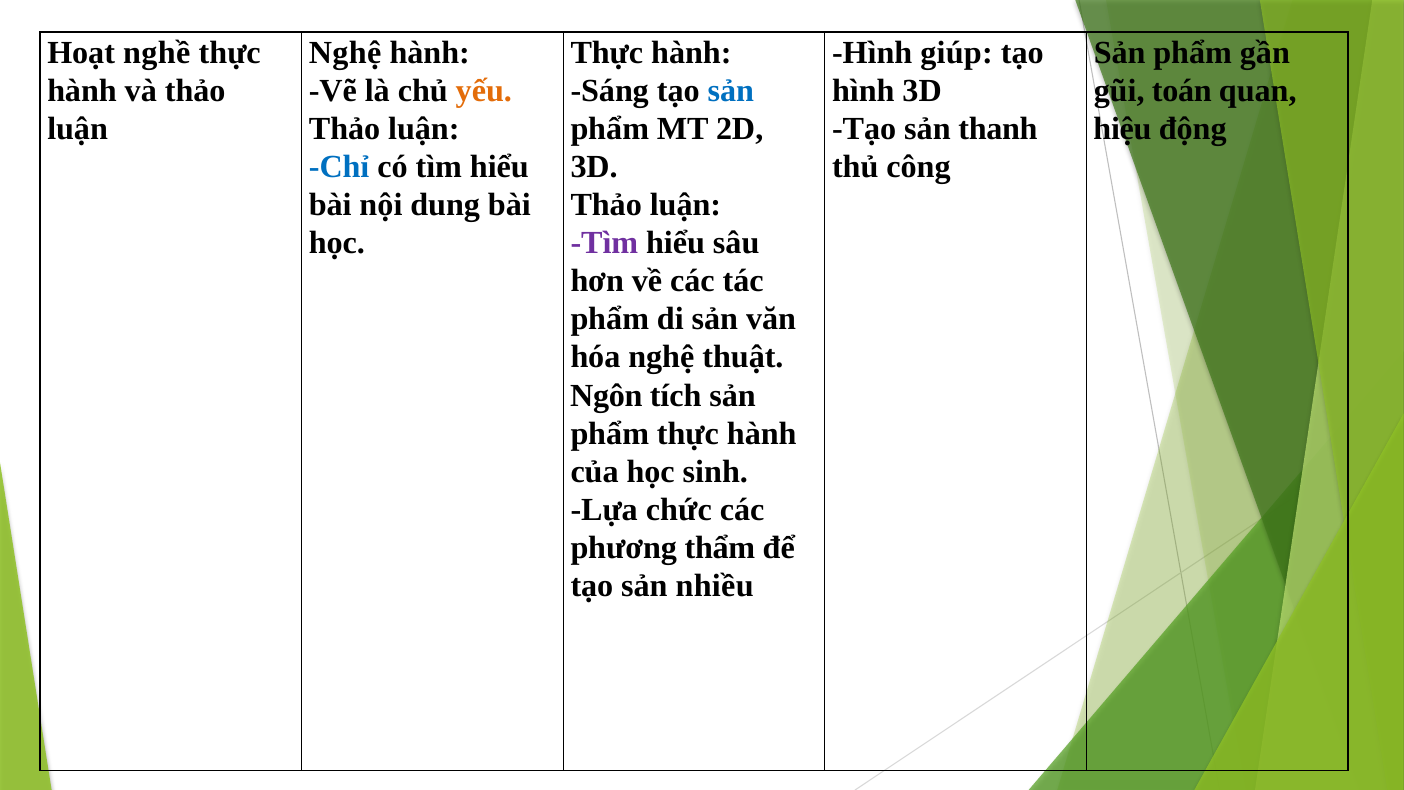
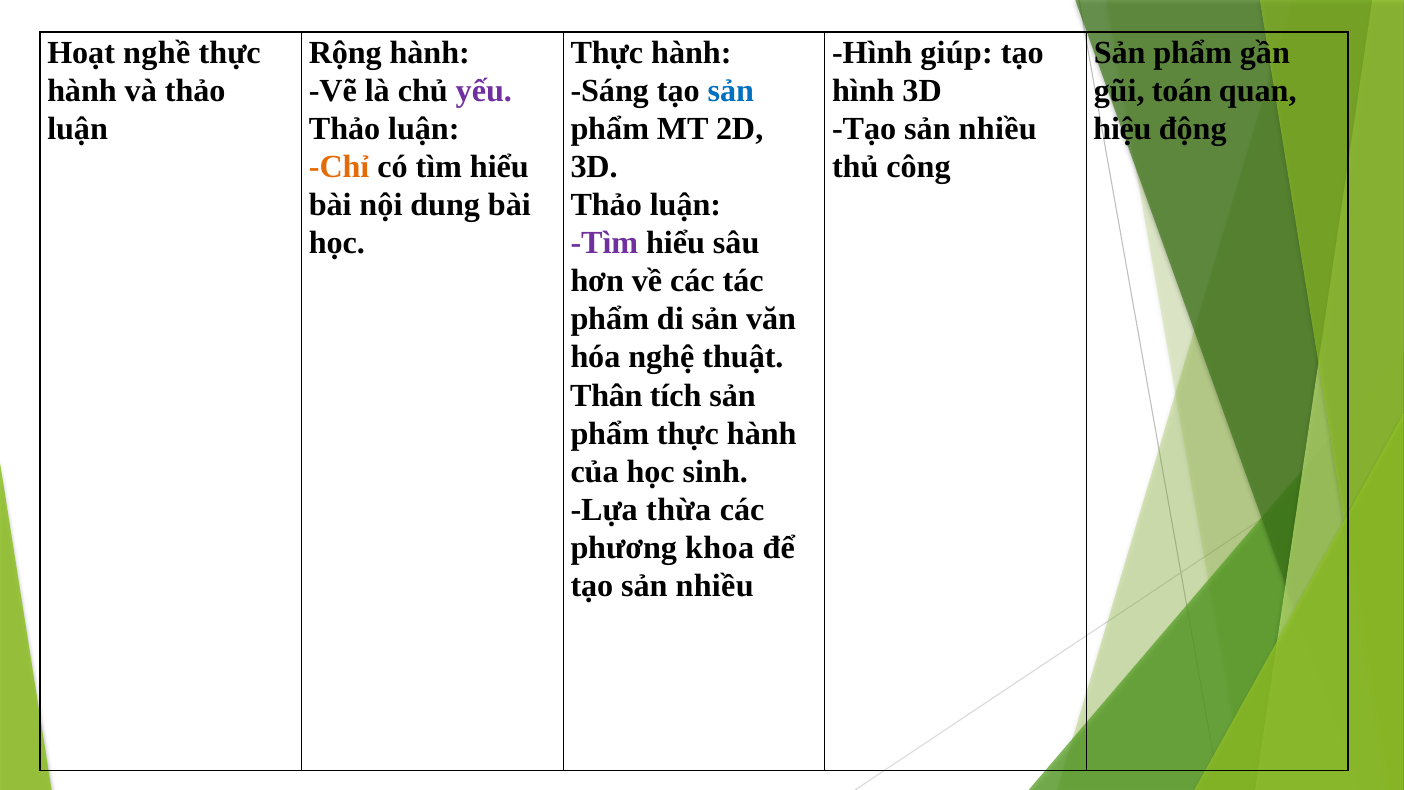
Nghệ: Nghệ -> Rộng (345, 52)
yếu colour: orange -> purple (484, 90)
thanh: thanh -> nhiều (998, 129)
Chỉ colour: blue -> orange (339, 167)
Ngôn: Ngôn -> Thân (606, 395)
chức: chức -> thừa (679, 510)
thẩm: thẩm -> khoa (720, 548)
